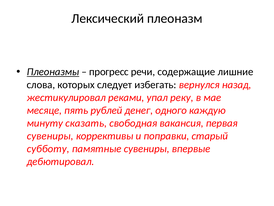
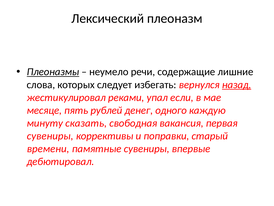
прогресс: прогресс -> неумело (109, 72)
назад underline: none -> present (237, 84)
реку: реку -> если (182, 97)
субботу: субботу -> времени (48, 148)
